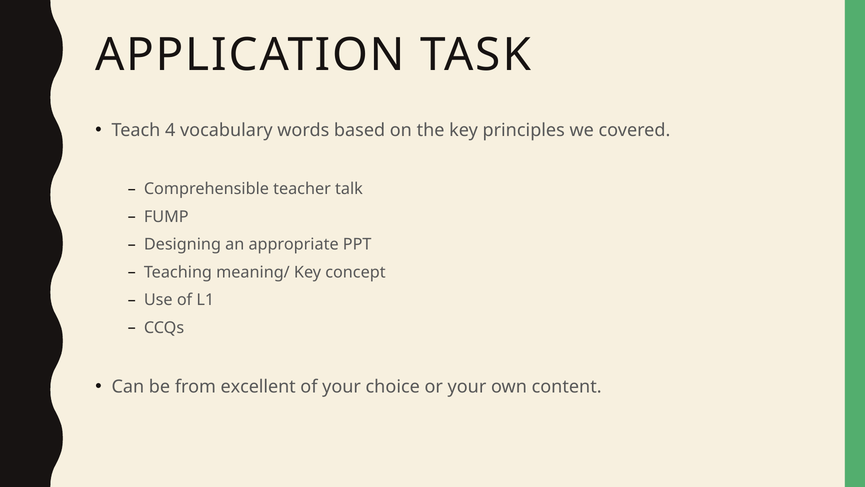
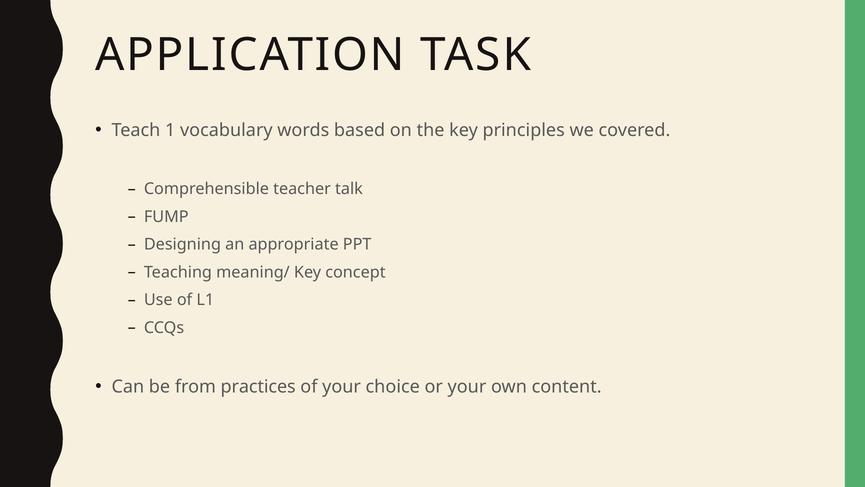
4: 4 -> 1 (170, 130)
excellent: excellent -> practices (258, 387)
